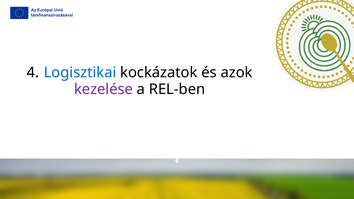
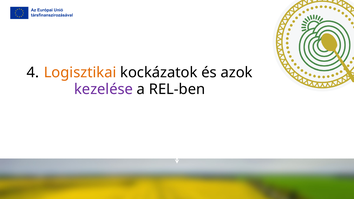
Logisztikai colour: blue -> orange (80, 72)
